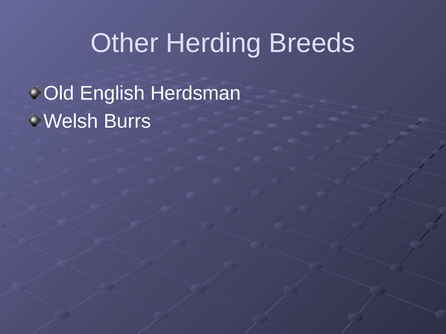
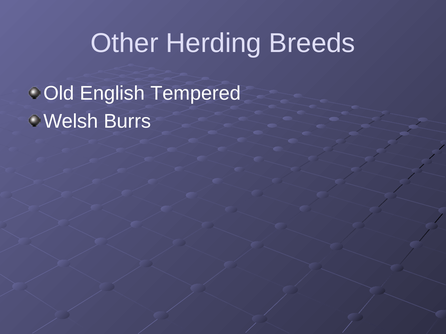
Herdsman: Herdsman -> Tempered (196, 94)
